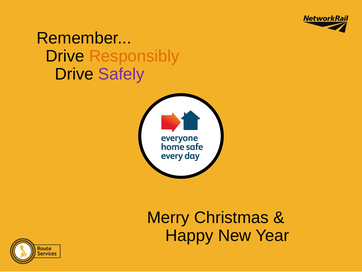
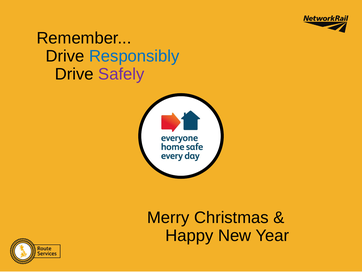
Responsibly colour: orange -> blue (134, 56)
